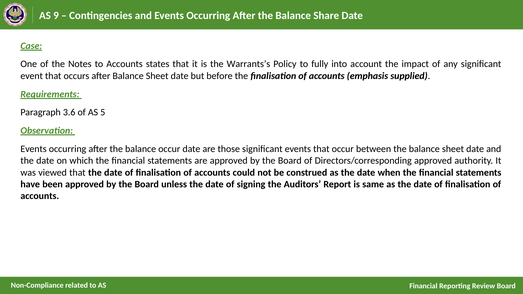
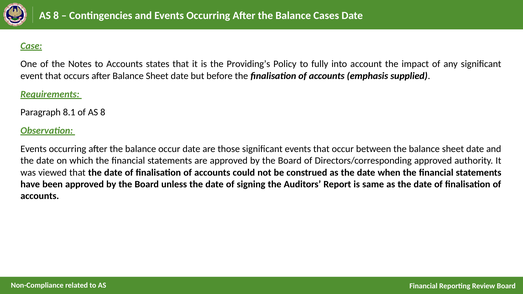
9: 9 -> 8 (56, 16)
Share: Share -> Cases (326, 16)
Warrants’s: Warrants’s -> Providing’s (248, 64)
3.6: 3.6 -> 8.1 (69, 112)
of AS 5: 5 -> 8 (103, 112)
